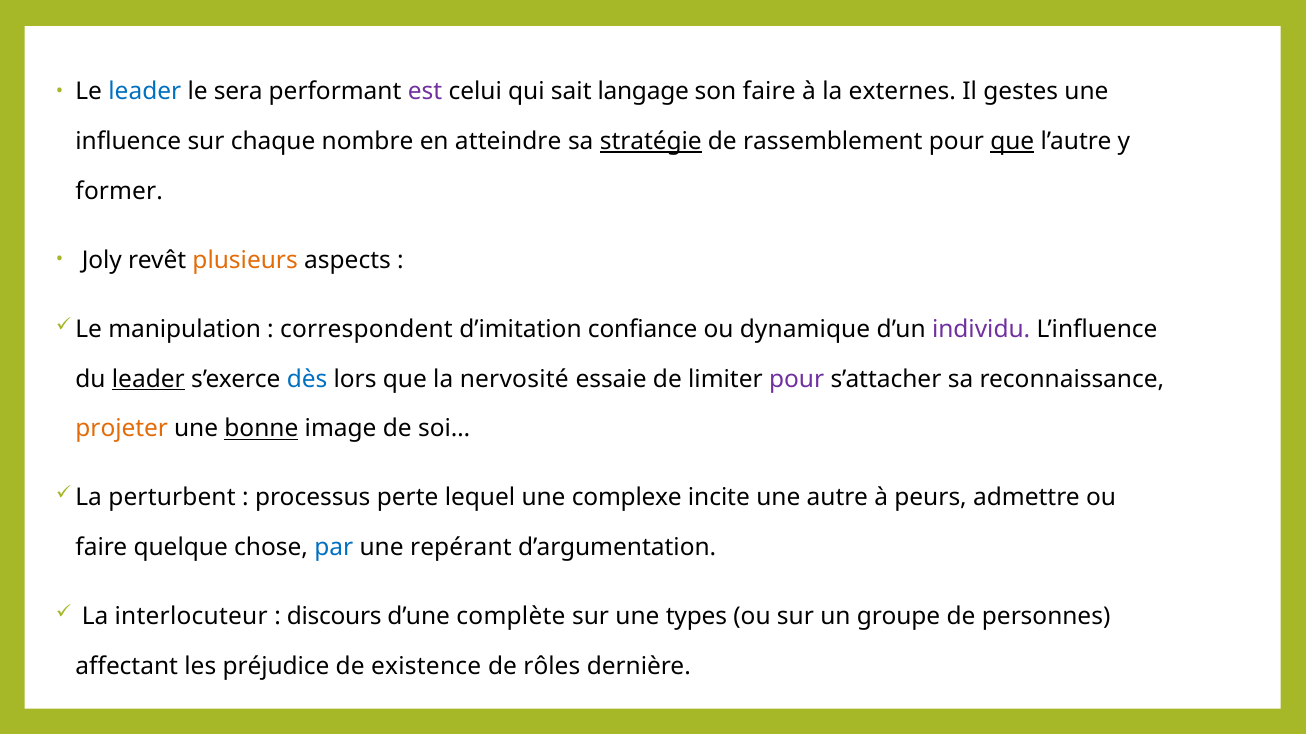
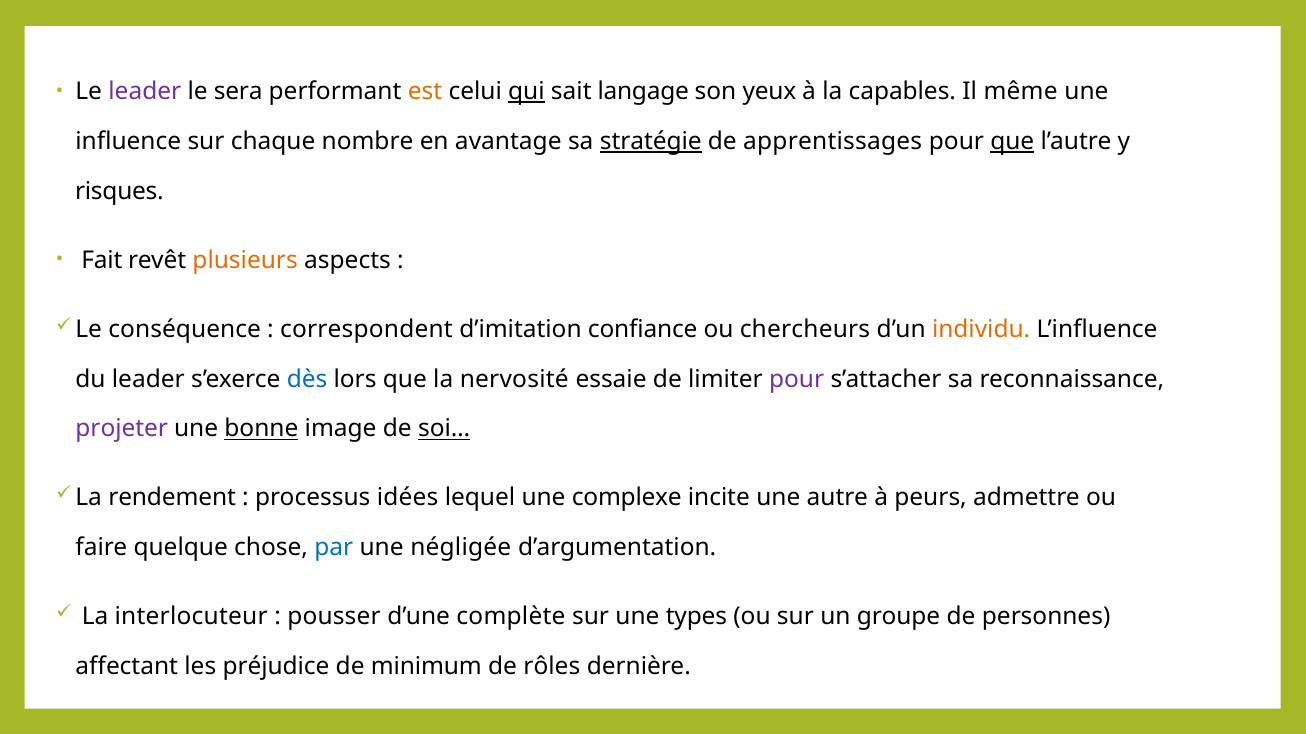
leader colour: blue -> purple (145, 92)
est colour: purple -> orange (425, 92)
qui underline: none -> present (526, 92)
son faire: faire -> yeux (769, 92)
externes: externes -> capables (902, 92)
gestes: gestes -> même (1021, 92)
atteindre: atteindre -> avantage (508, 141)
rassemblement: rassemblement -> apprentissages (833, 141)
former: former -> risques (119, 191)
Joly: Joly -> Fait (102, 260)
manipulation: manipulation -> conséquence (185, 329)
dynamique: dynamique -> chercheurs (805, 329)
individu colour: purple -> orange (981, 329)
leader underline: present -> none (148, 379)
projeter colour: orange -> purple (122, 429)
soi… underline: none -> present (444, 429)
perturbent: perturbent -> rendement (172, 498)
perte: perte -> idées (408, 498)
repérant: repérant -> négligée (461, 548)
discours: discours -> pousser (334, 617)
existence: existence -> minimum (426, 667)
